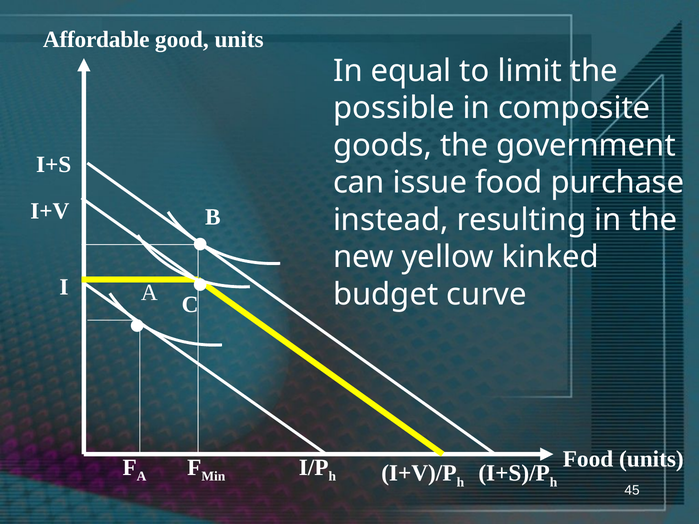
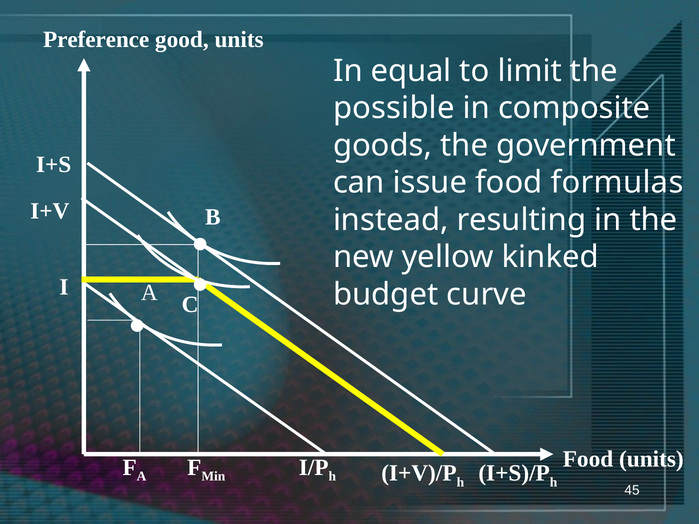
Affordable: Affordable -> Preference (96, 40)
purchase: purchase -> formulas (617, 183)
